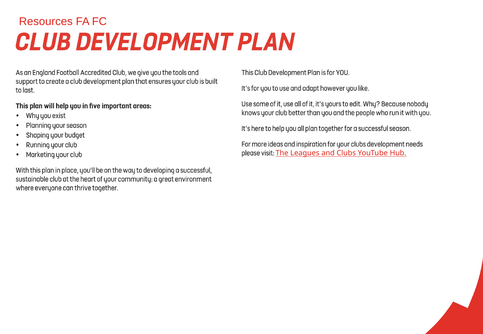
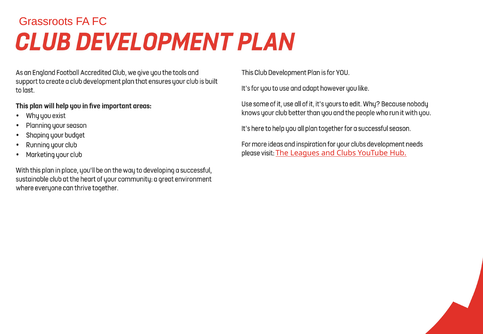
Resources: Resources -> Grassroots (46, 22)
